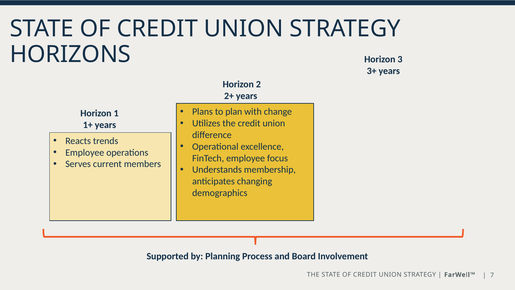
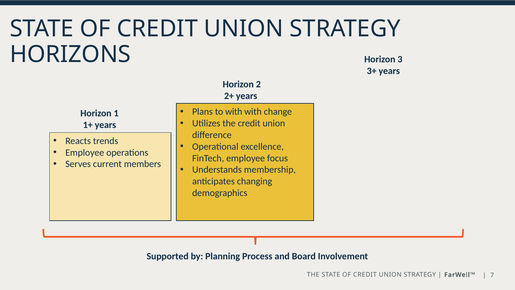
to plan: plan -> with (234, 112)
